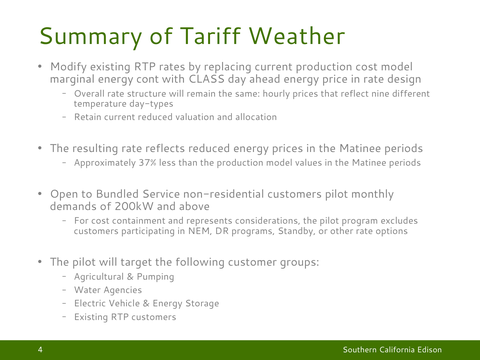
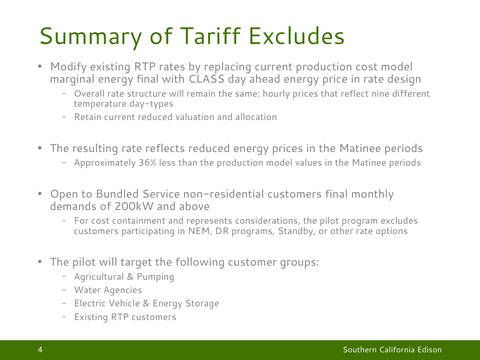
Tariff Weather: Weather -> Excludes (296, 36)
energy cont: cont -> final (148, 79)
37%: 37% -> 36% (147, 163)
customers pilot: pilot -> final (336, 194)
